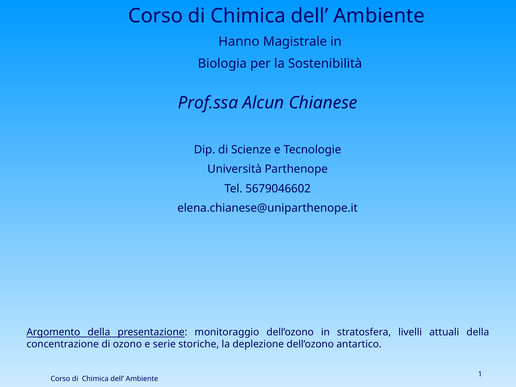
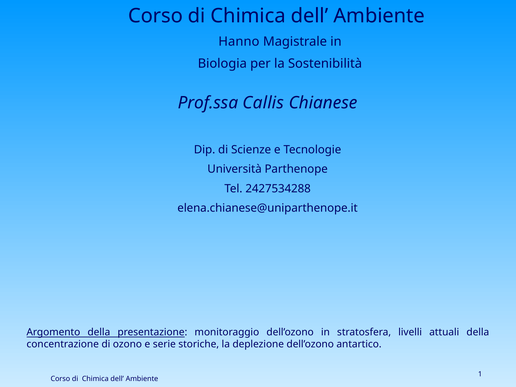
Alcun: Alcun -> Callis (263, 103)
5679046602: 5679046602 -> 2427534288 (278, 189)
